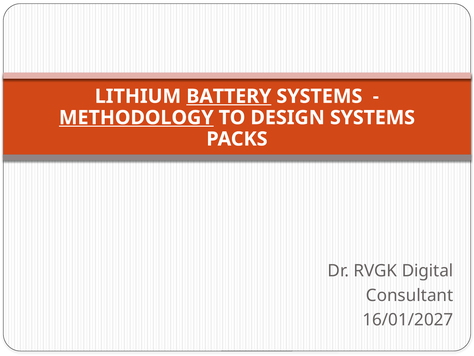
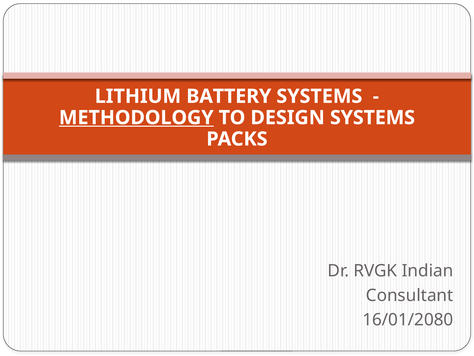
BATTERY underline: present -> none (229, 96)
Digital: Digital -> Indian (428, 271)
16/01/2027: 16/01/2027 -> 16/01/2080 (408, 319)
